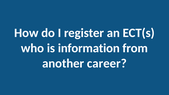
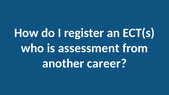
information: information -> assessment (89, 48)
